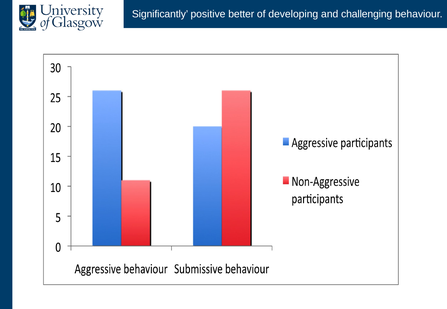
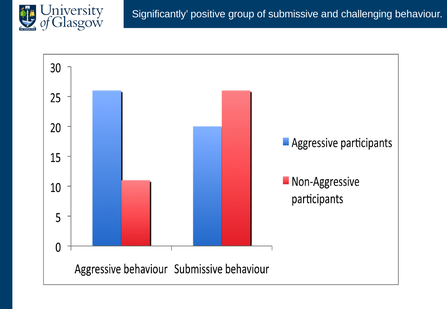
better: better -> group (241, 14)
developing: developing -> submissive (293, 14)
